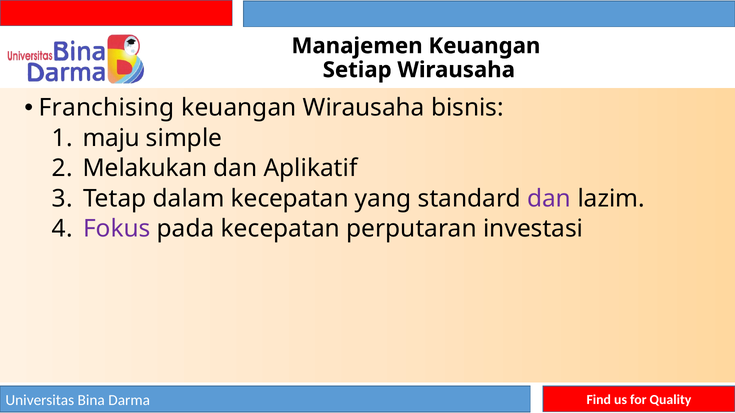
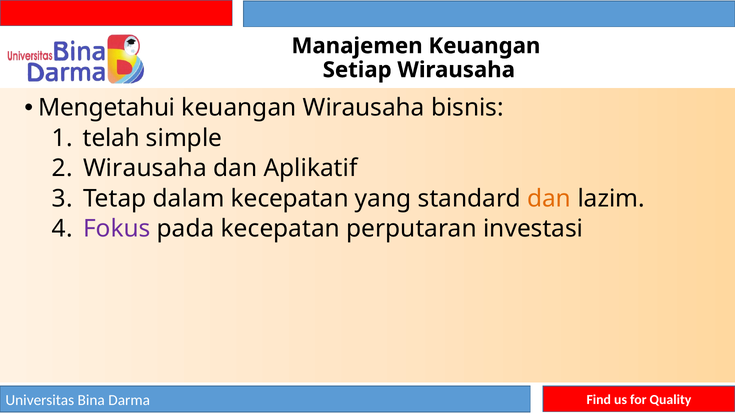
Franchising: Franchising -> Mengetahui (107, 108)
maju: maju -> telah (111, 138)
Melakukan: Melakukan -> Wirausaha (145, 169)
dan colour: purple -> orange (549, 199)
